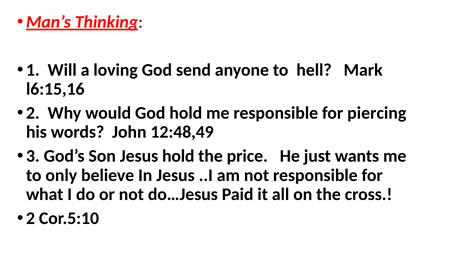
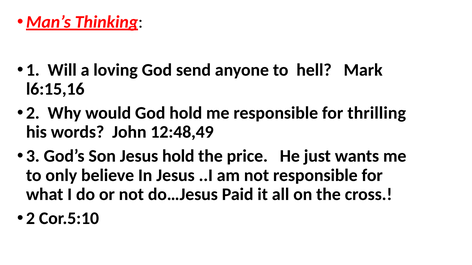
piercing: piercing -> thrilling (377, 113)
